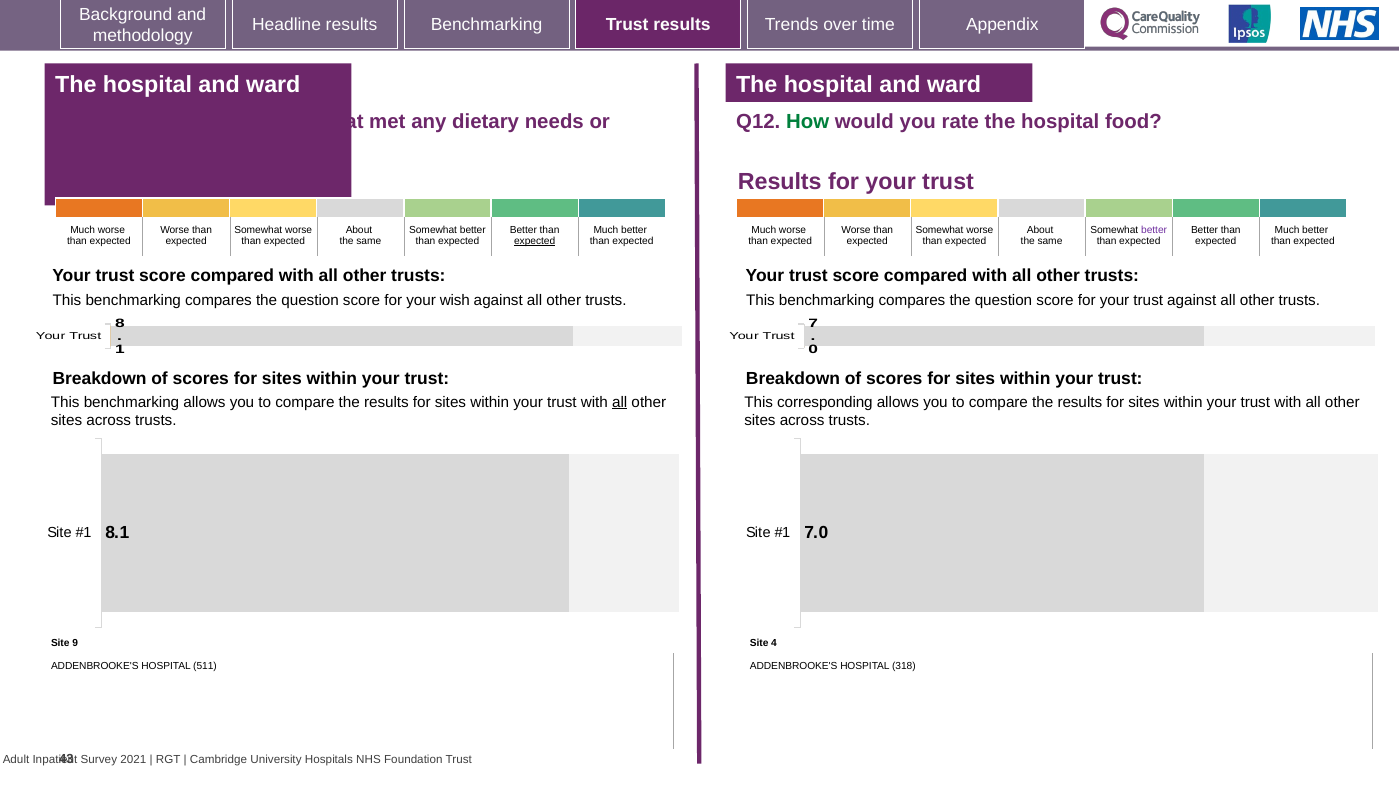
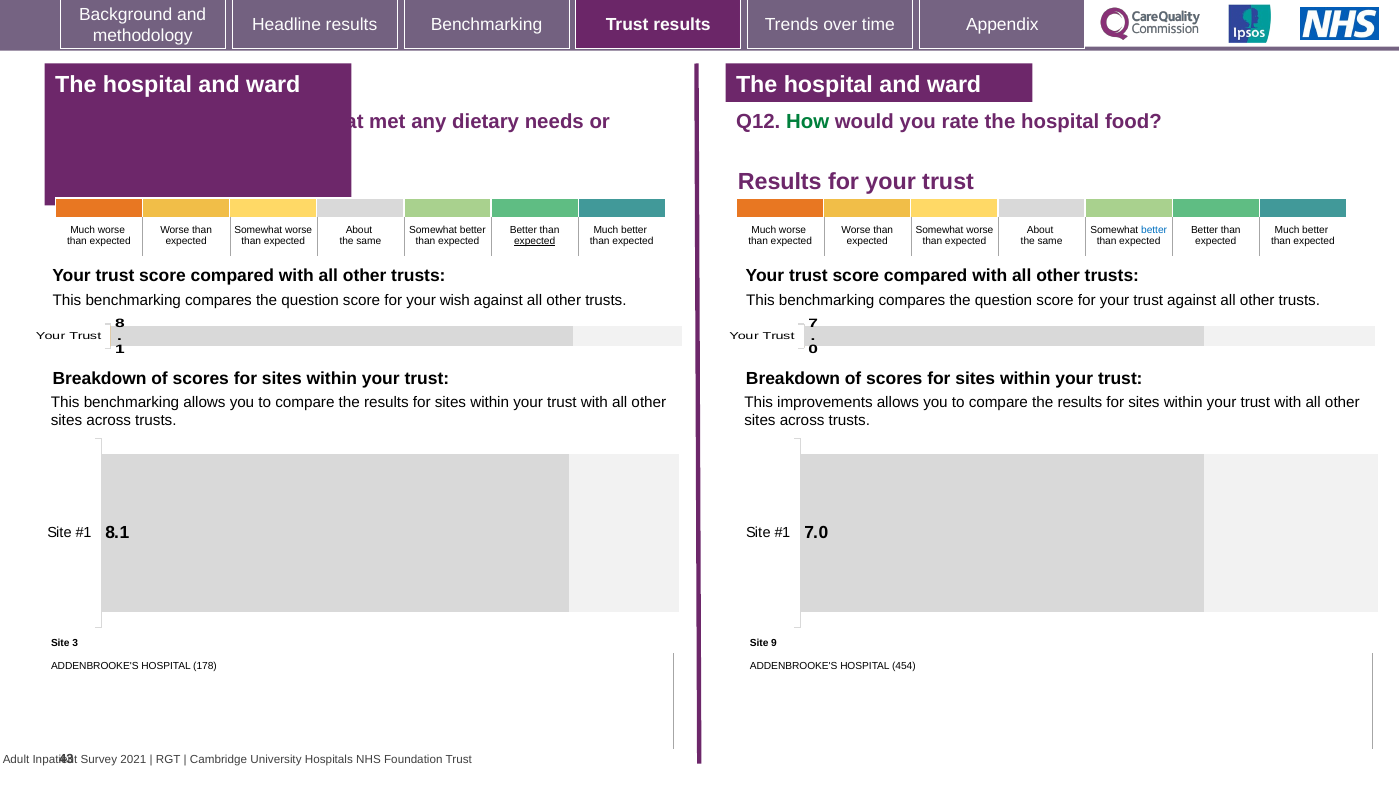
better colour: purple -> blue (1154, 230)
all underline: present -> none (620, 402)
corresponding: corresponding -> improvements (825, 402)
9: 9 -> 3 (75, 643)
4: 4 -> 9 (774, 643)
511: 511 -> 178 (205, 666)
318: 318 -> 454 (904, 666)
